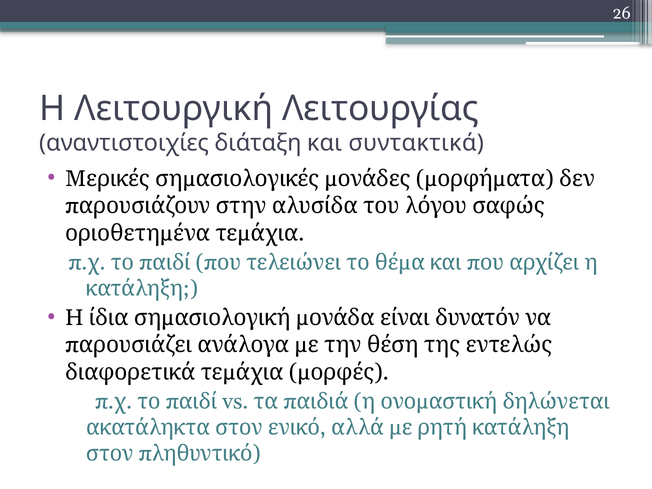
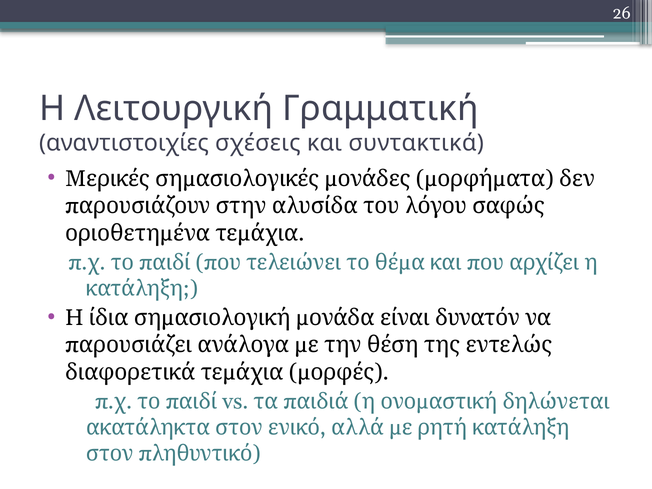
Λειτουργίας: Λειτουργίας -> Γραμματική (381, 108)
διάταξη: διάταξη -> σχέσεις (258, 143)
